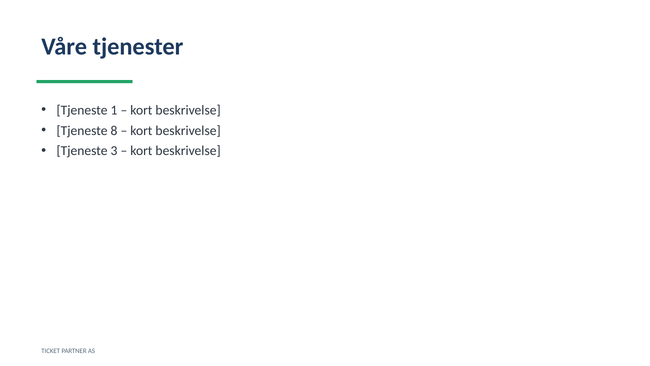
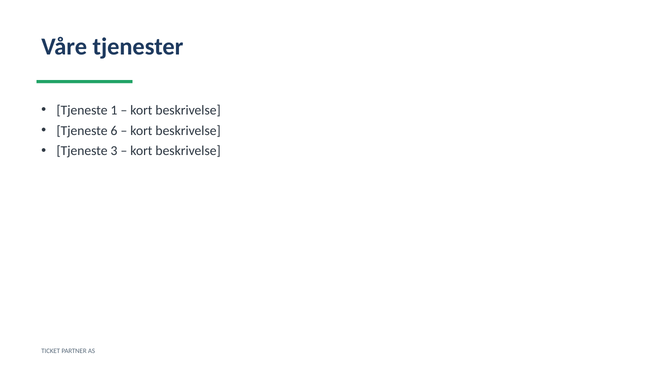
8: 8 -> 6 (114, 130)
